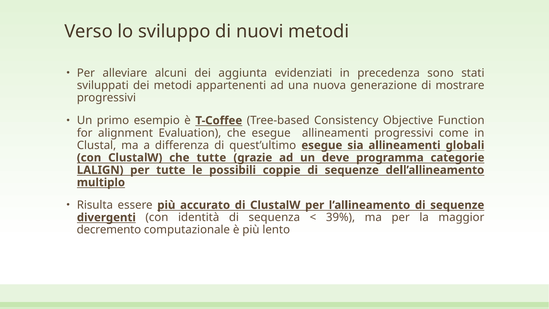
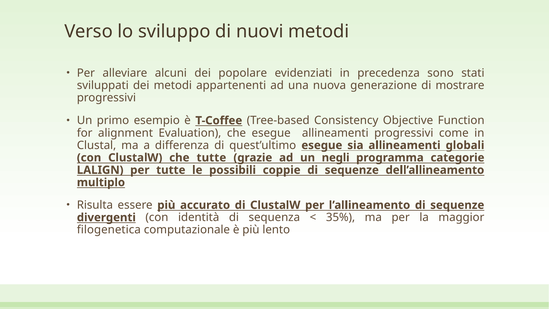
aggiunta: aggiunta -> popolare (243, 73)
deve: deve -> negli (336, 158)
39%: 39% -> 35% (341, 217)
decremento: decremento -> filogenetica (109, 230)
